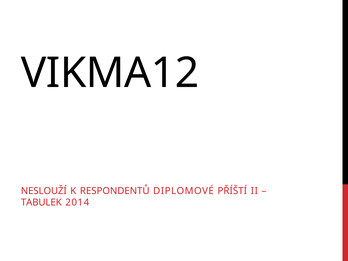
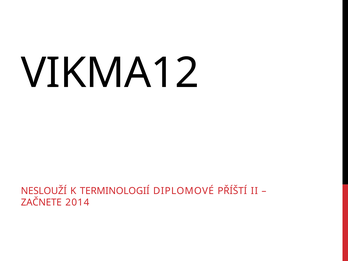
RESPONDENTŮ: RESPONDENTŮ -> TERMINOLOGIÍ (115, 191)
TABULEK: TABULEK -> ZAČNETE (41, 203)
